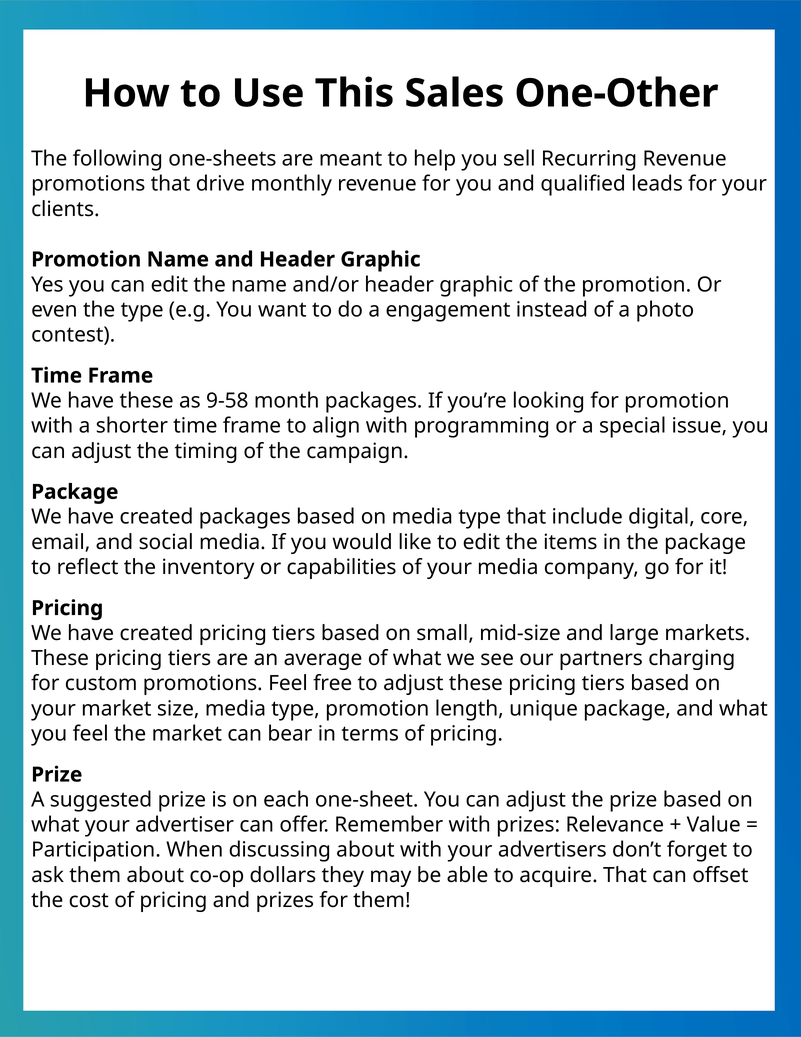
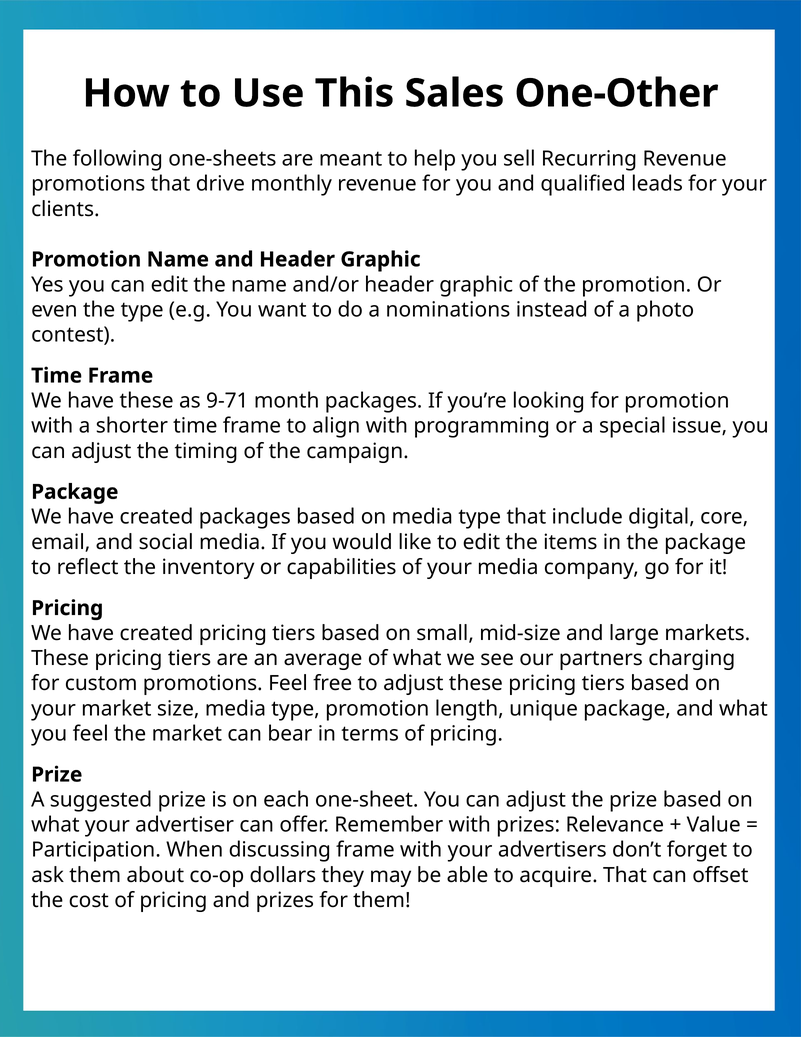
engagement: engagement -> nominations (448, 310)
9-58: 9-58 -> 9-71 (227, 401)
discussing about: about -> frame (366, 850)
